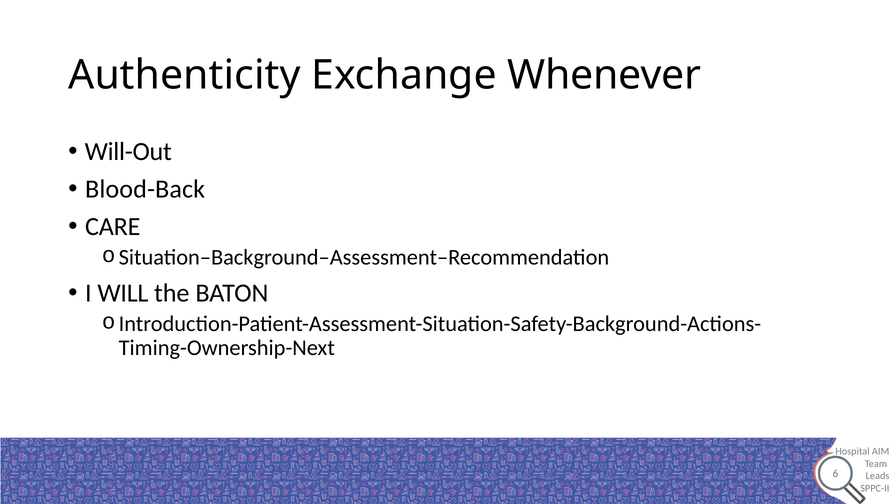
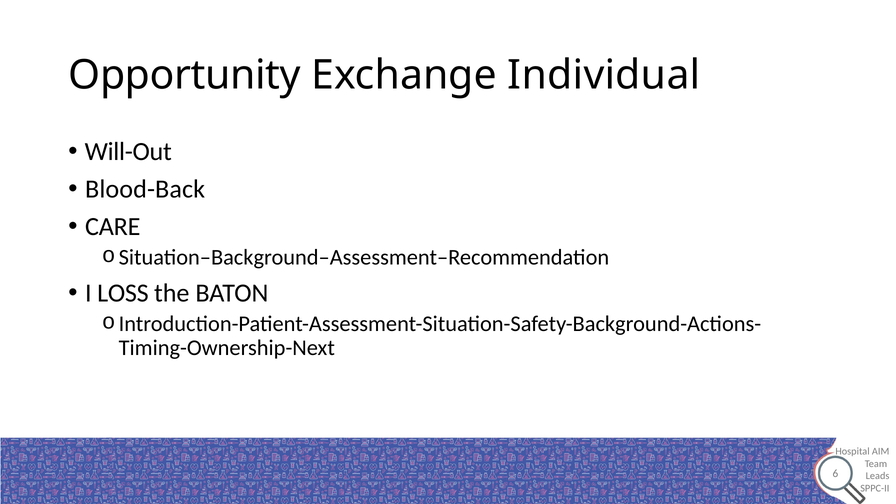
Authenticity: Authenticity -> Opportunity (185, 75)
Whenever: Whenever -> Individual (604, 75)
WILL: WILL -> LOSS (123, 293)
